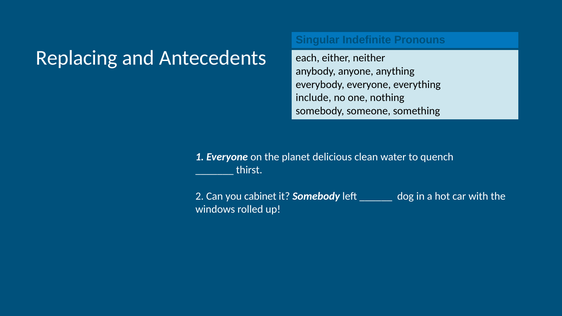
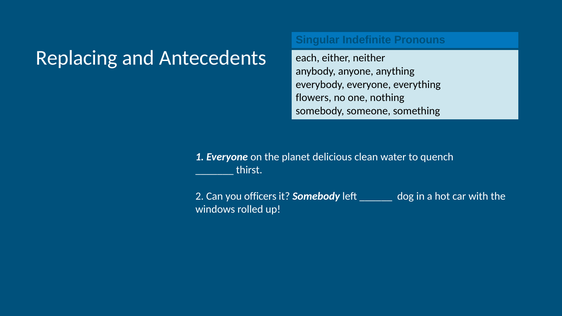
include: include -> flowers (314, 98)
cabinet: cabinet -> officers (260, 196)
